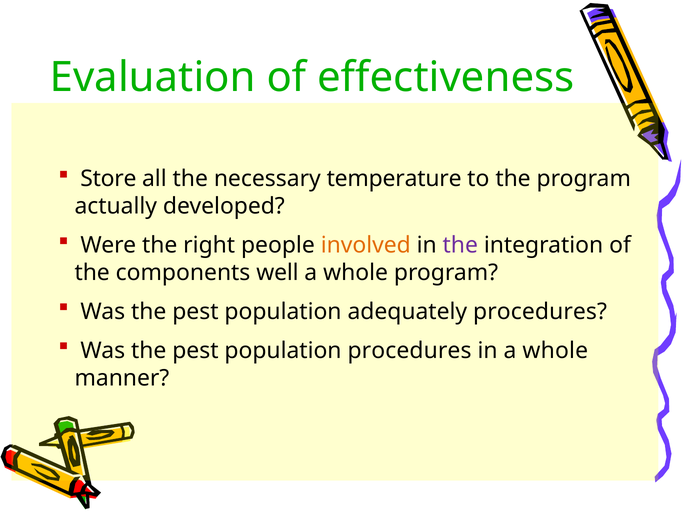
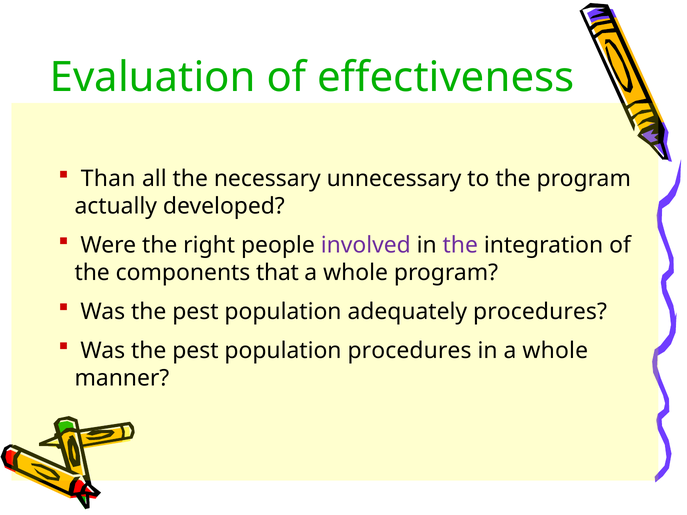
Store: Store -> Than (108, 179)
temperature: temperature -> unnecessary (394, 179)
involved colour: orange -> purple (366, 245)
well: well -> that (277, 273)
